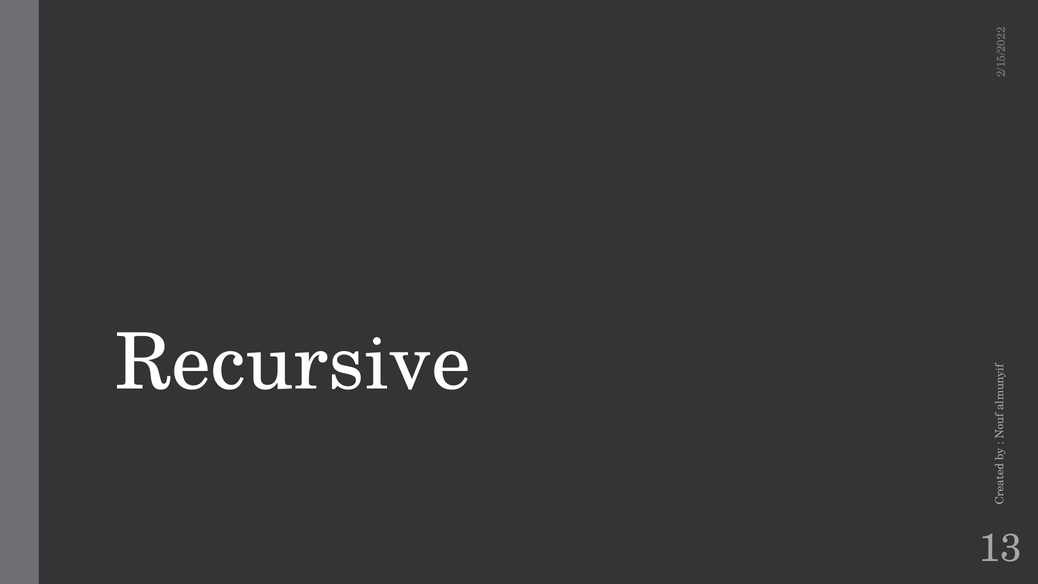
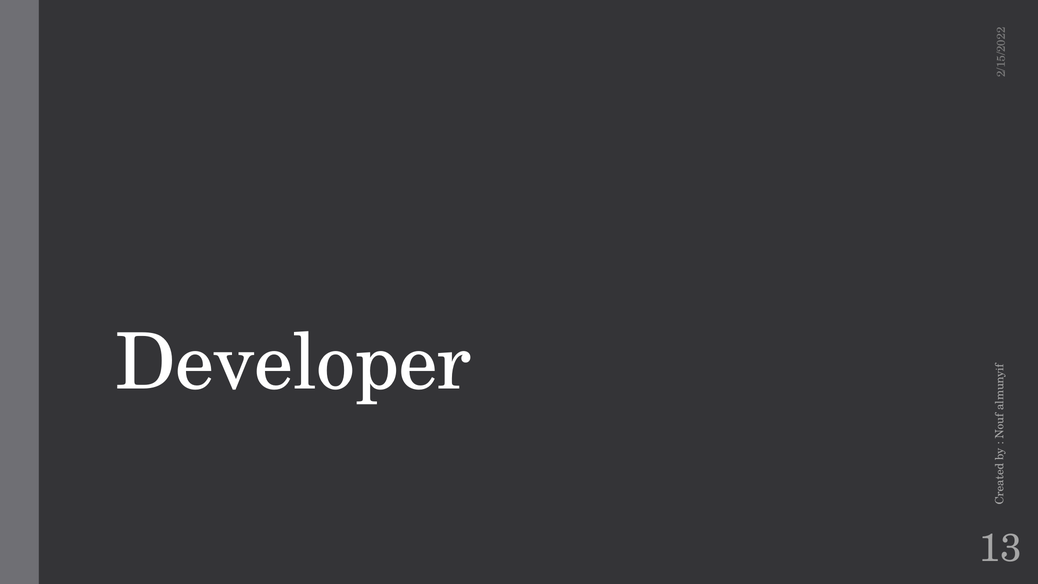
Recursive: Recursive -> Developer (293, 363)
